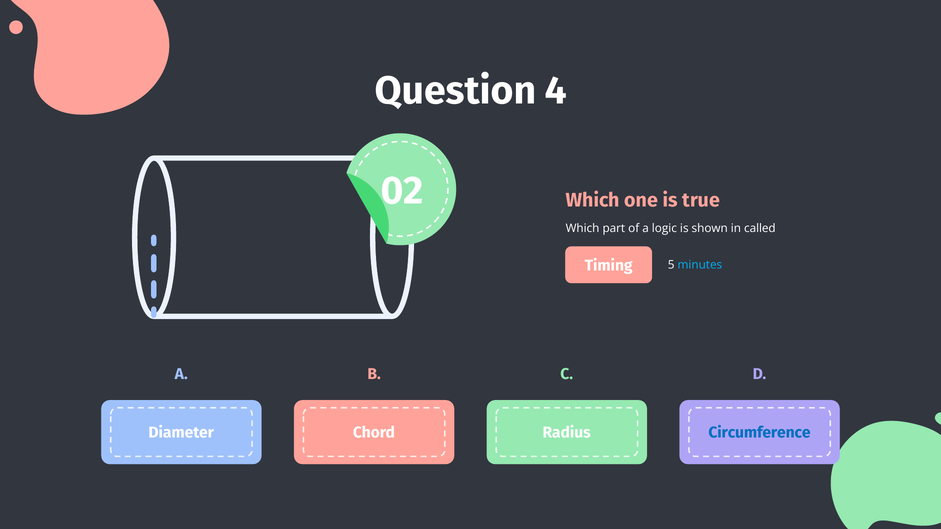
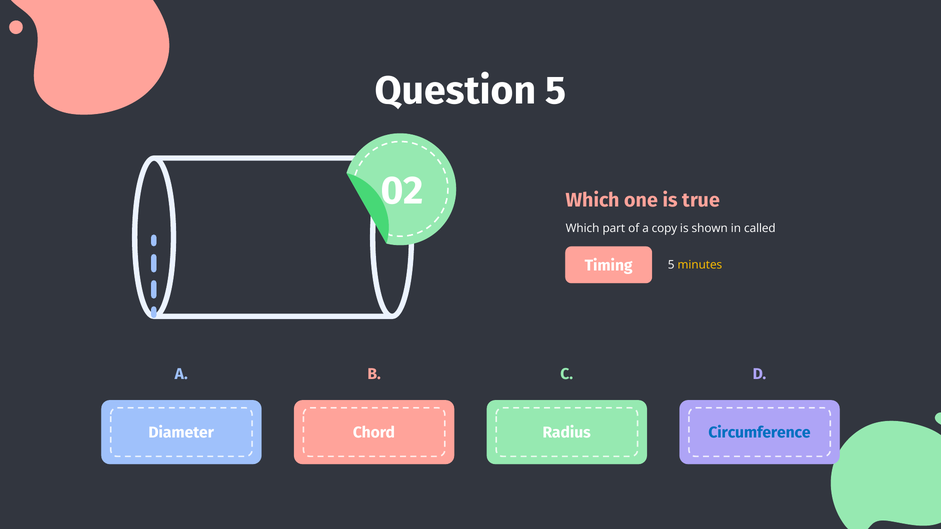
Question 4: 4 -> 5 (556, 91)
logic: logic -> copy (664, 228)
minutes colour: light blue -> yellow (700, 265)
